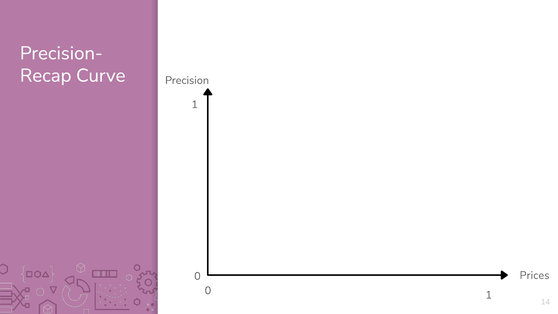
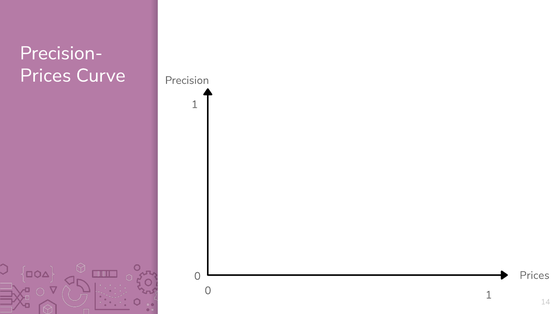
Recap: Recap -> Prices (46, 75)
